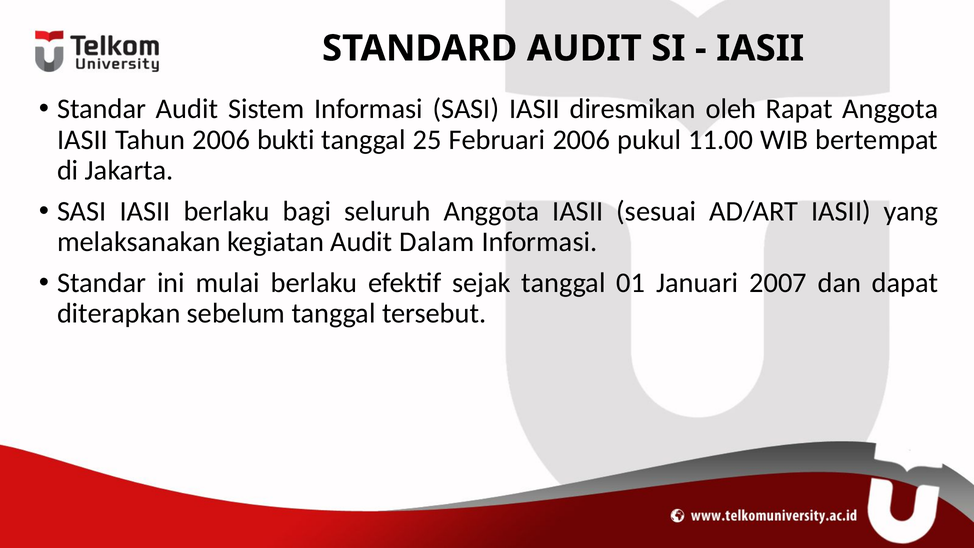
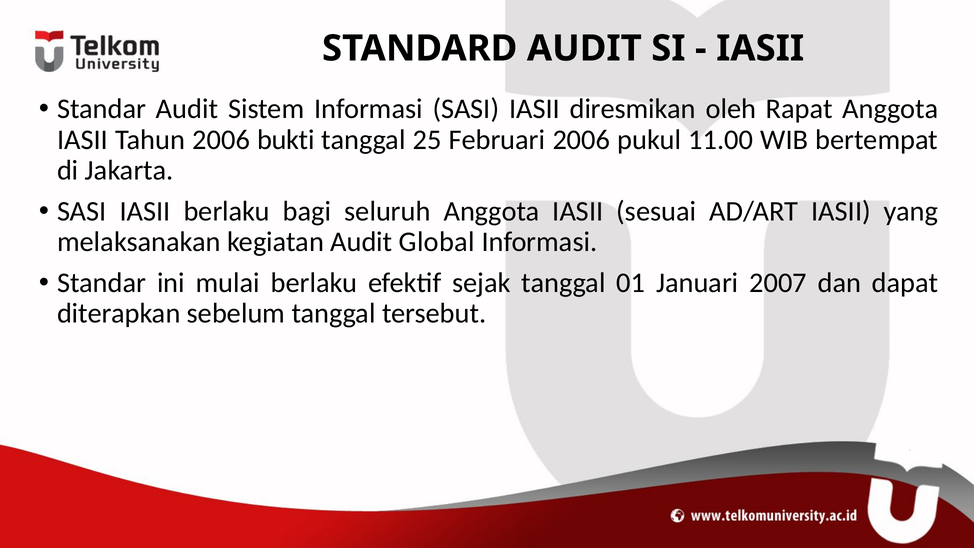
Dalam: Dalam -> Global (437, 242)
